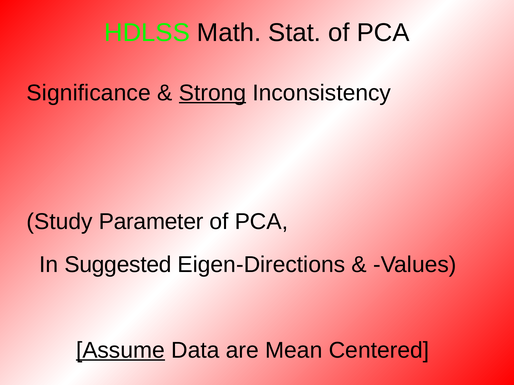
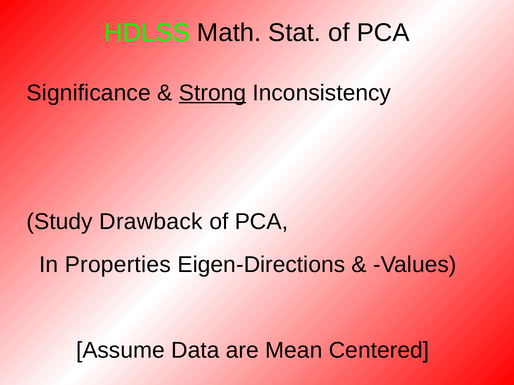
Parameter: Parameter -> Drawback (151, 222)
Suggested: Suggested -> Properties (118, 265)
Assume underline: present -> none (120, 351)
